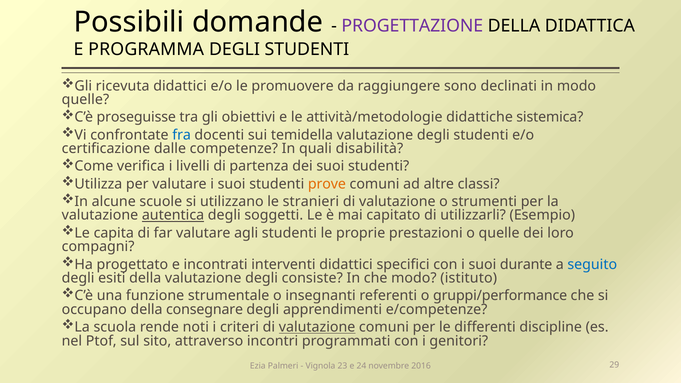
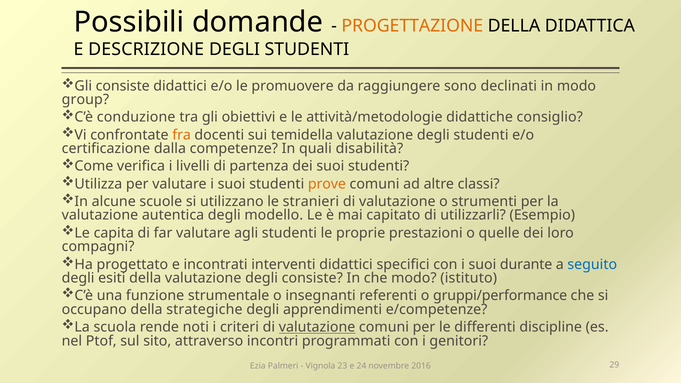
PROGETTAZIONE colour: purple -> orange (412, 26)
PROGRAMMA: PROGRAMMA -> DESCRIZIONE (146, 49)
Gli ricevuta: ricevuta -> consiste (123, 86)
quelle: quelle -> group (85, 100)
proseguisse: proseguisse -> conduzione (136, 117)
sistemica: sistemica -> consiglio (550, 117)
fra colour: blue -> orange (182, 135)
dalle: dalle -> dalla (170, 149)
autentica underline: present -> none (173, 215)
soggetti: soggetti -> modello (274, 215)
consegnare: consegnare -> strategiche (204, 310)
